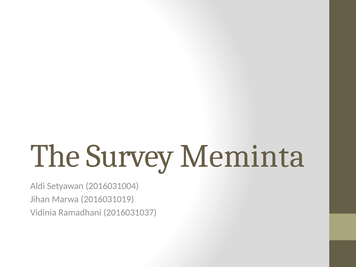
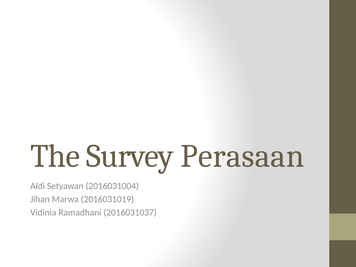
Meminta: Meminta -> Perasaan (242, 156)
